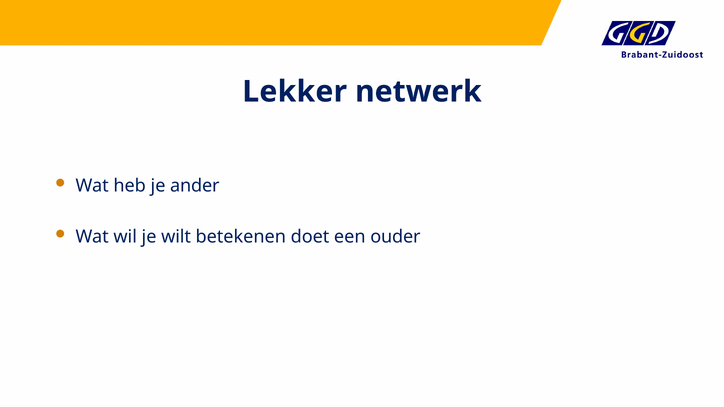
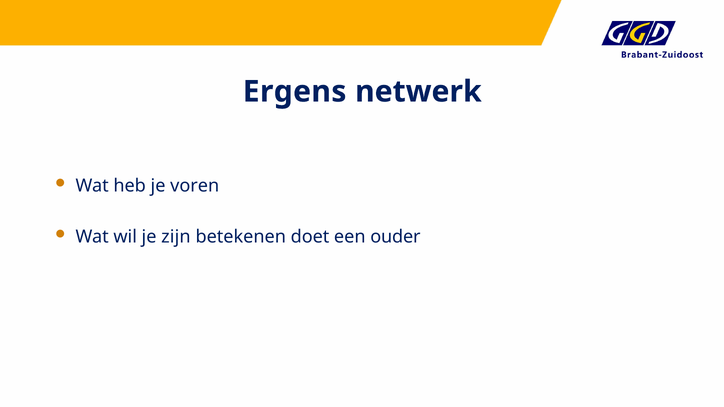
Lekker: Lekker -> Ergens (295, 92)
ander: ander -> voren (195, 186)
wilt: wilt -> zijn (176, 237)
